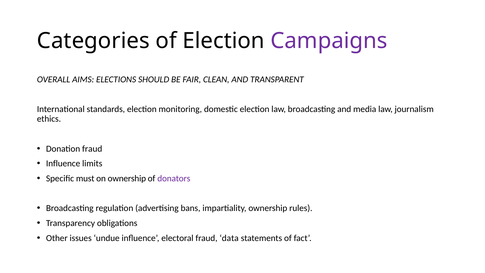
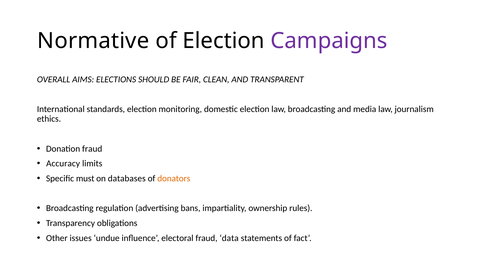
Categories: Categories -> Normative (93, 41)
Influence: Influence -> Accuracy (63, 163)
on ownership: ownership -> databases (127, 178)
donators colour: purple -> orange (174, 178)
